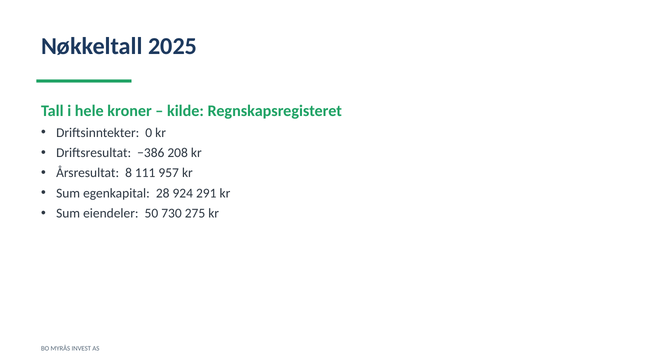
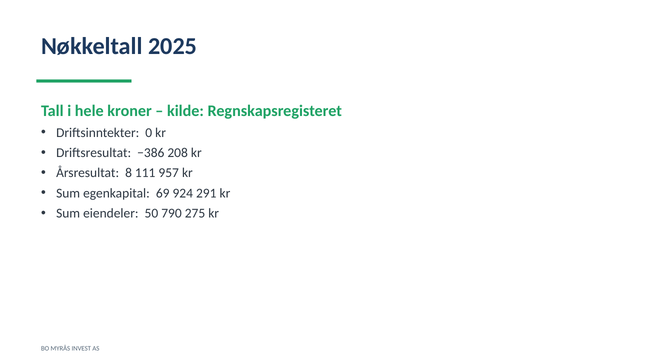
28: 28 -> 69 (163, 193)
730: 730 -> 790 (172, 213)
